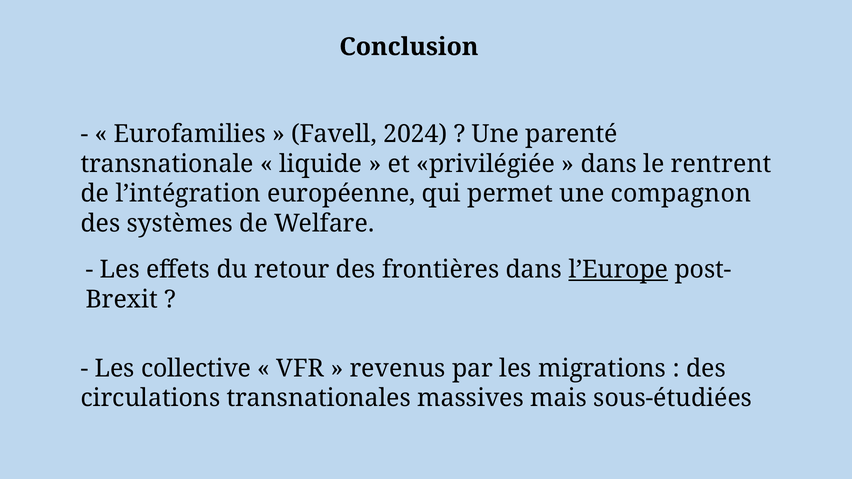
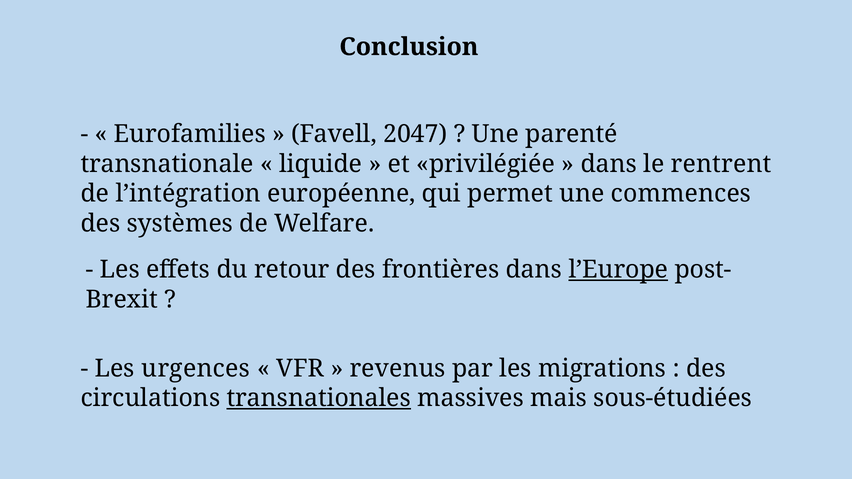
2024: 2024 -> 2047 (415, 134)
compagnon: compagnon -> commences (681, 194)
collective: collective -> urgences (196, 369)
transnationales underline: none -> present (319, 398)
